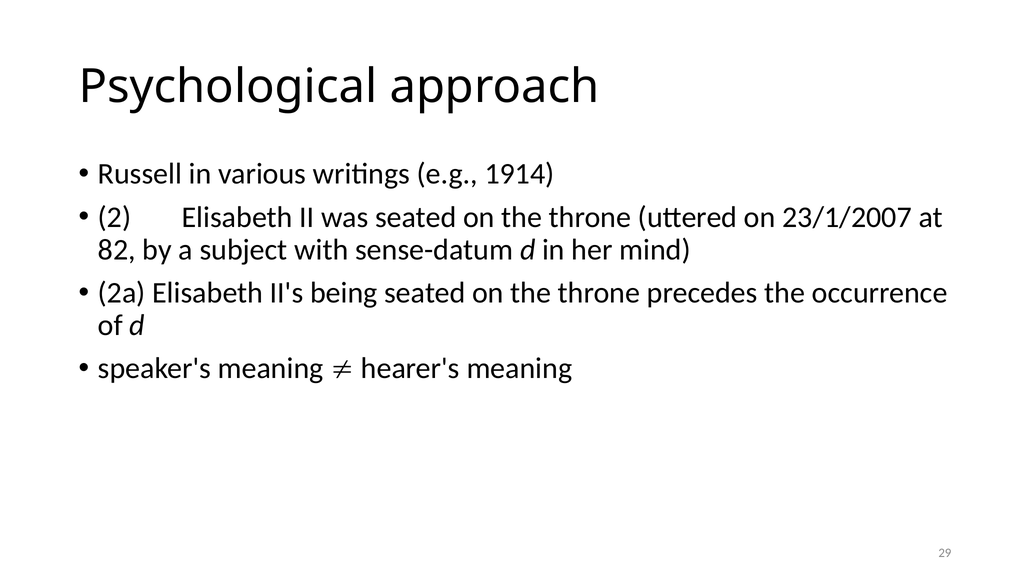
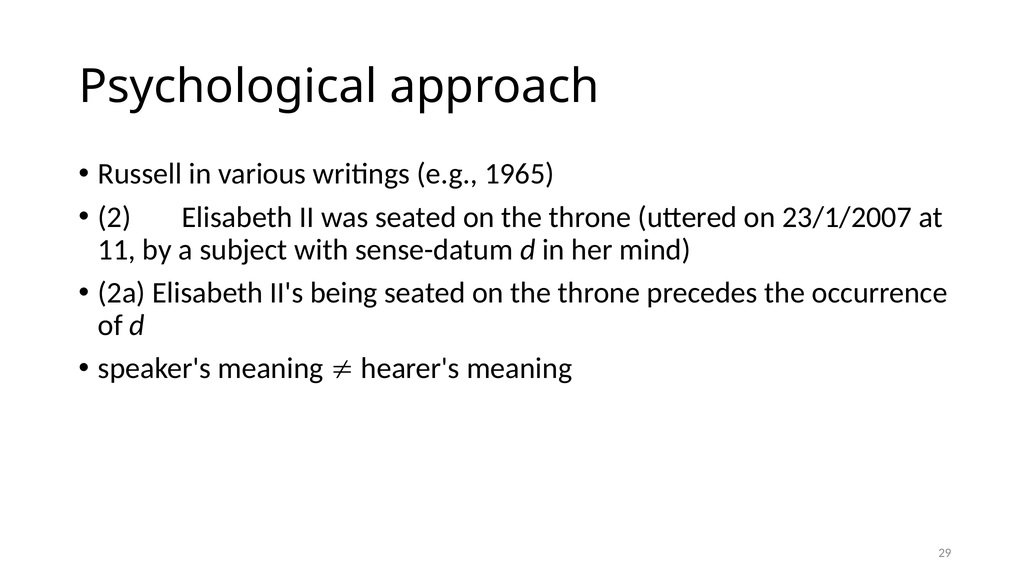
1914: 1914 -> 1965 (520, 174)
82: 82 -> 11 (117, 250)
